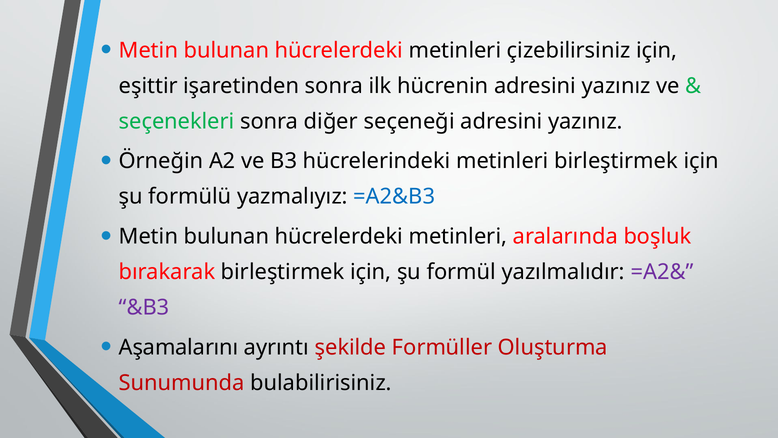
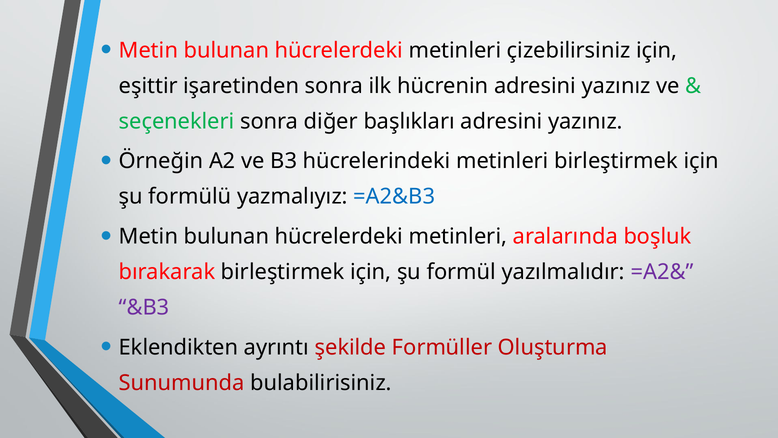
seçeneği: seçeneği -> başlıkları (409, 121)
Aşamalarını: Aşamalarını -> Eklendikten (179, 347)
